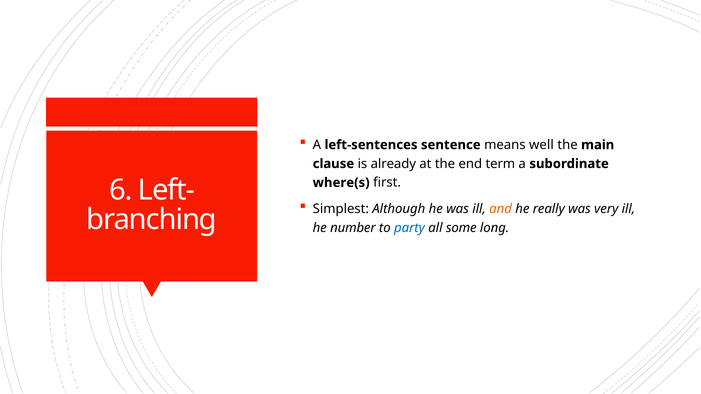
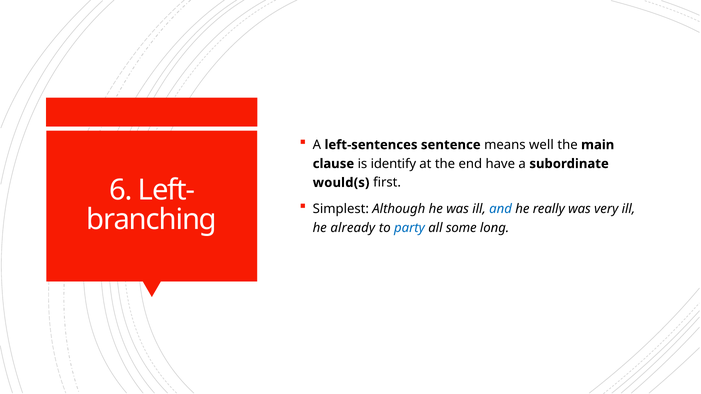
already: already -> identify (393, 164)
term: term -> have (500, 164)
where(s: where(s -> would(s (341, 183)
and colour: orange -> blue (501, 209)
number: number -> already (353, 228)
